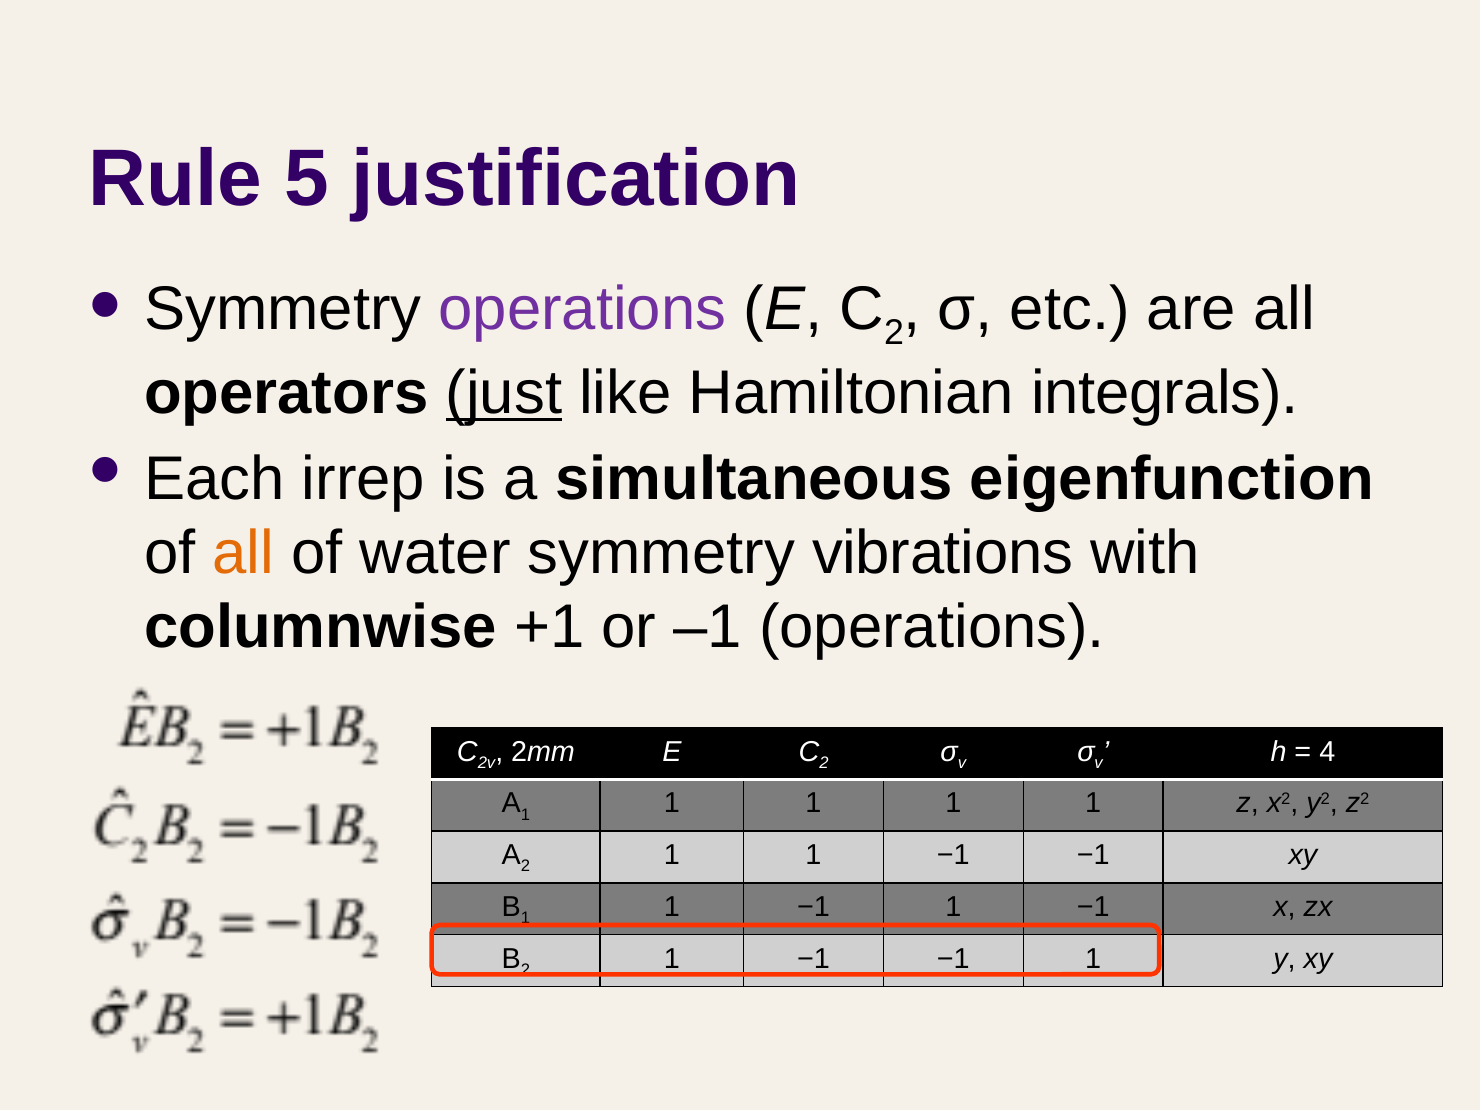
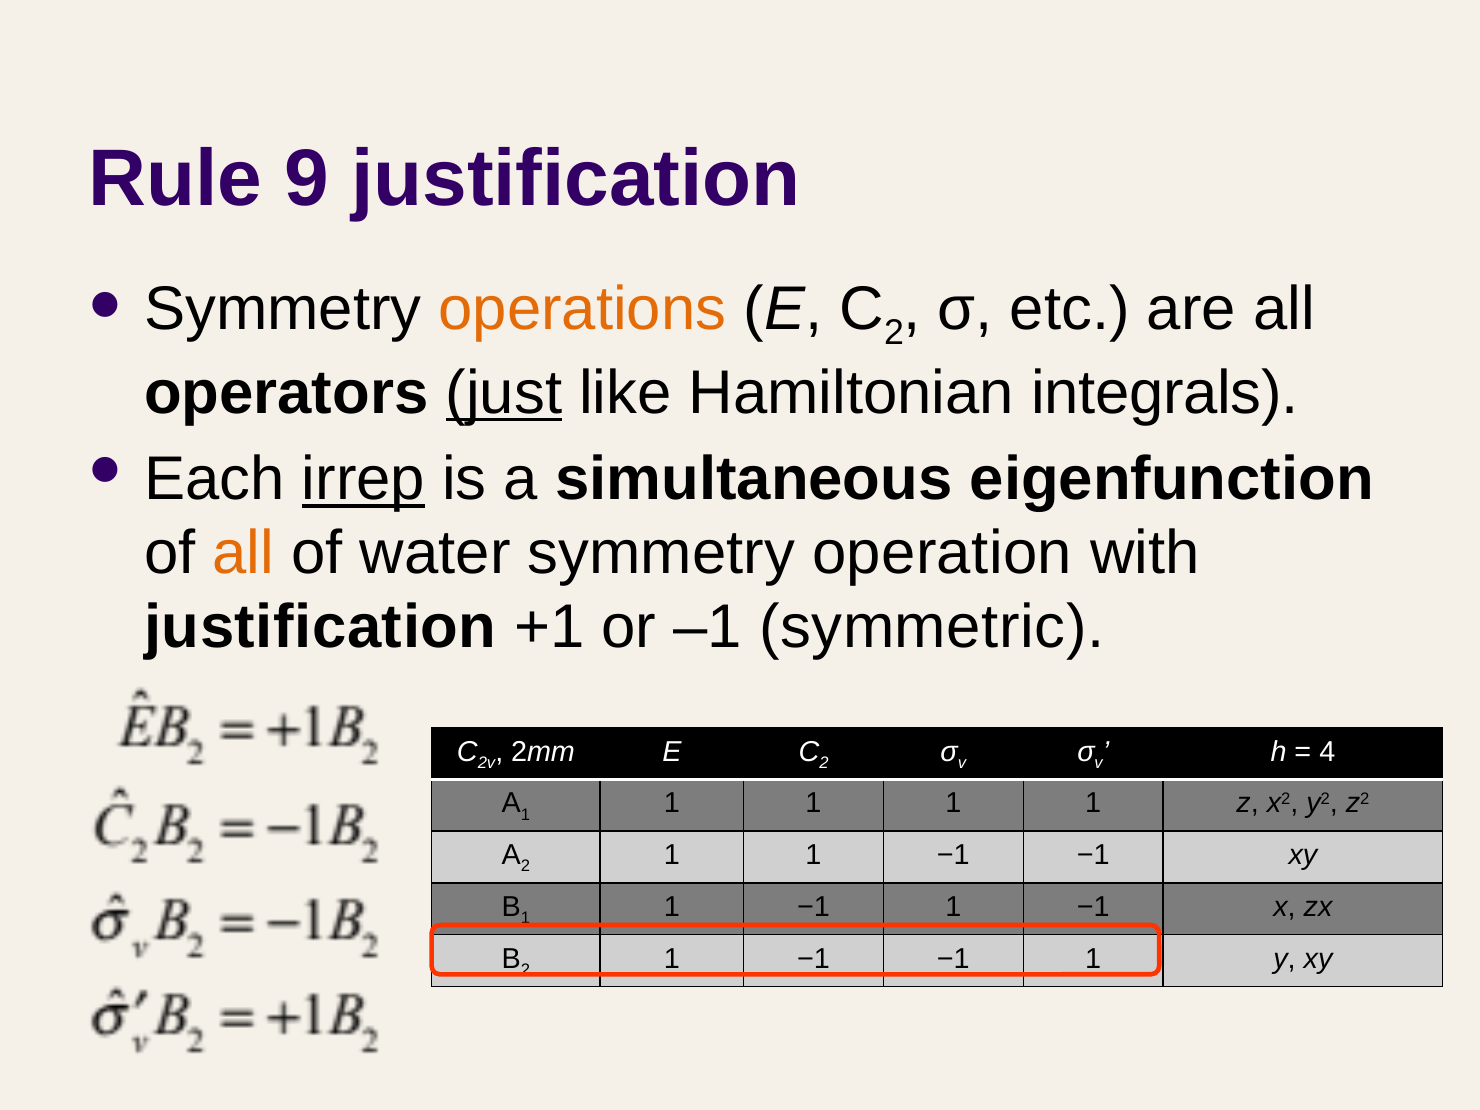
5: 5 -> 9 (307, 180)
operations colour: purple -> orange (582, 309)
irrep underline: none -> present (363, 479)
vibrations: vibrations -> operation (942, 553)
columnwise: columnwise -> justification (320, 627)
–1 operations: operations -> symmetric (932, 627)
